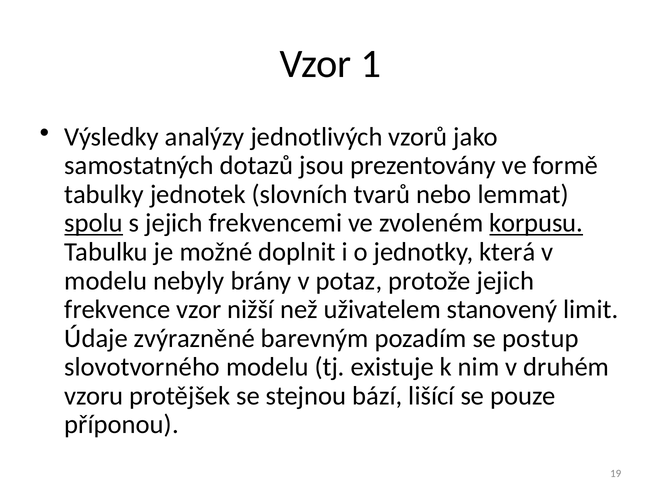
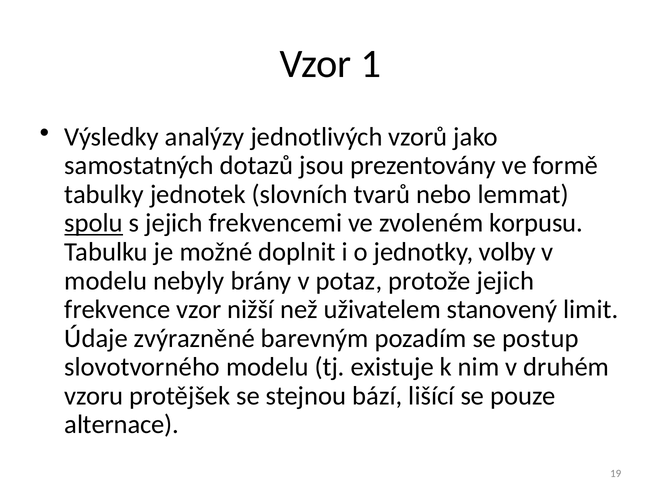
korpusu underline: present -> none (536, 223)
která: která -> volby (507, 252)
příponou: příponou -> alternace (122, 424)
